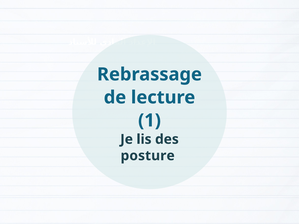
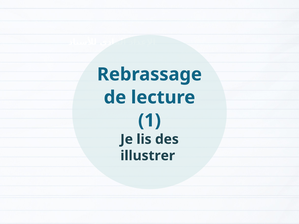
posture: posture -> illustrer (148, 156)
